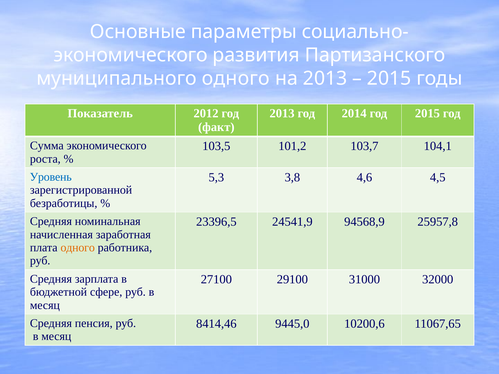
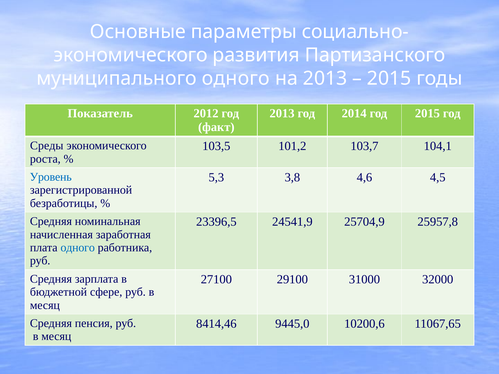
Сумма: Сумма -> Среды (47, 146)
94568,9: 94568,9 -> 25704,9 (364, 222)
одного colour: orange -> blue (78, 248)
